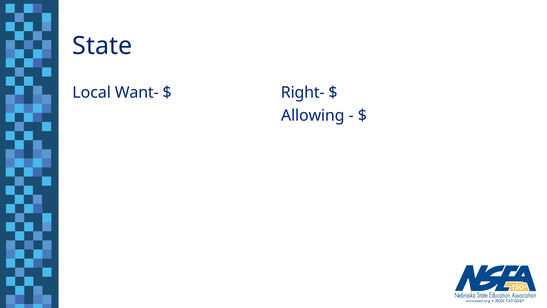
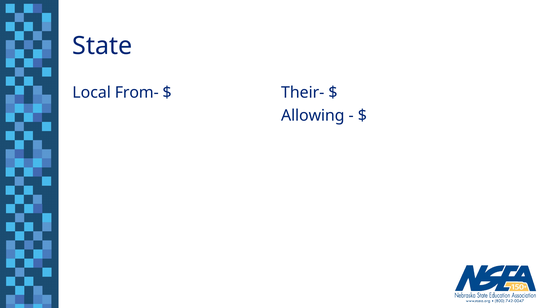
Want-: Want- -> From- (137, 92)
Right-: Right- -> Their- (303, 92)
